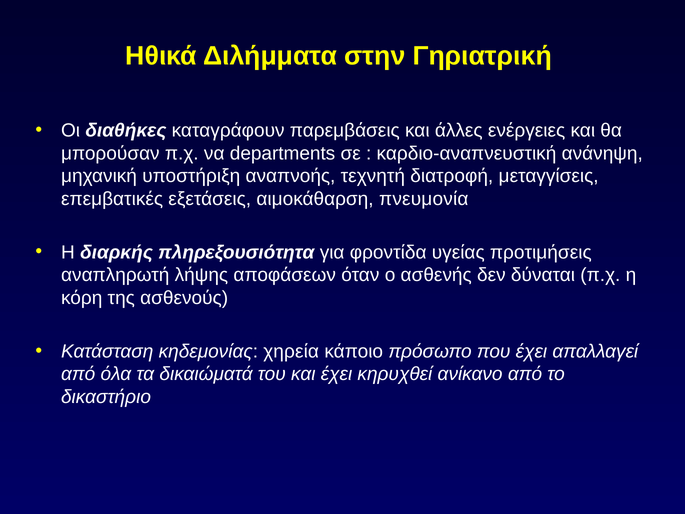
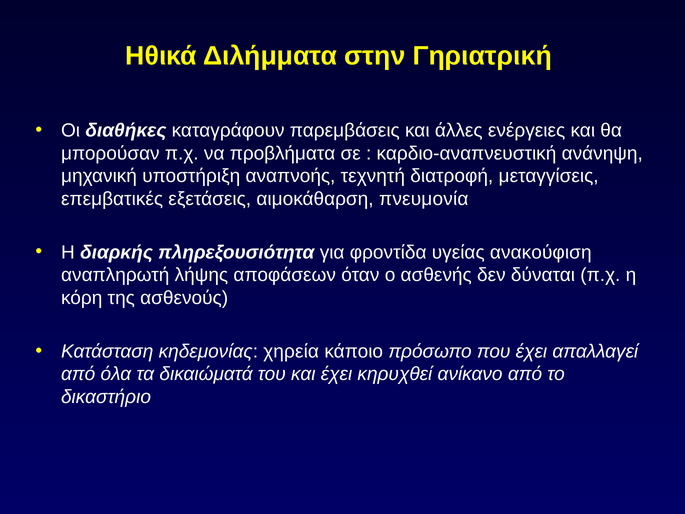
departments: departments -> προβλήματα (283, 153)
προτιμήσεις: προτιμήσεις -> ανακούφιση (541, 252)
